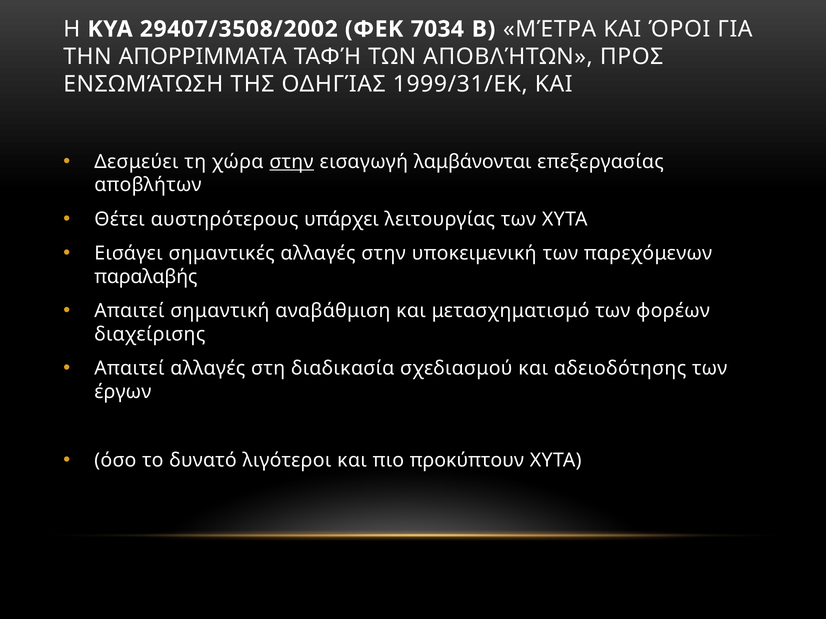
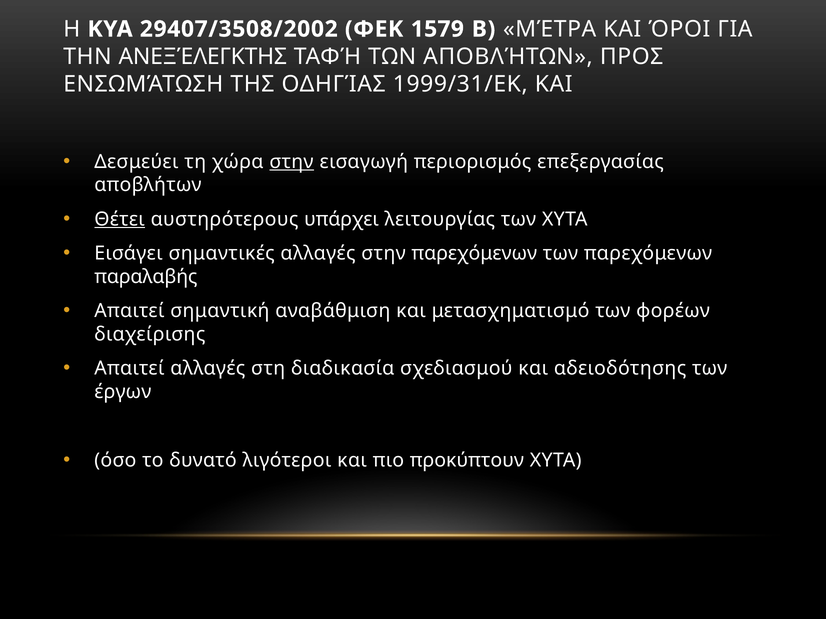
7034: 7034 -> 1579 (437, 29)
ΑΠΟΡΡΙΜΜΑΤΑ: ΑΠΟΡΡΙΜΜΑΤΑ -> ΑΝΕΞΈΛΕΓΚΤΗΣ (203, 57)
λαμβάνονται: λαμβάνονται -> περιορισμός (473, 162)
Θέτει underline: none -> present (120, 219)
στην υποκειμενική: υποκειμενική -> παρεχόμενων (474, 254)
